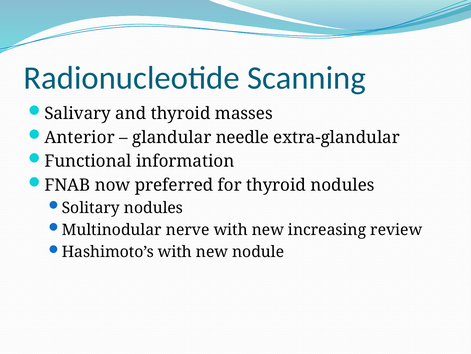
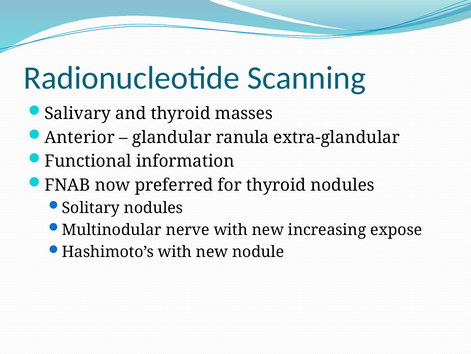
needle: needle -> ranula (242, 137)
review: review -> expose (396, 229)
